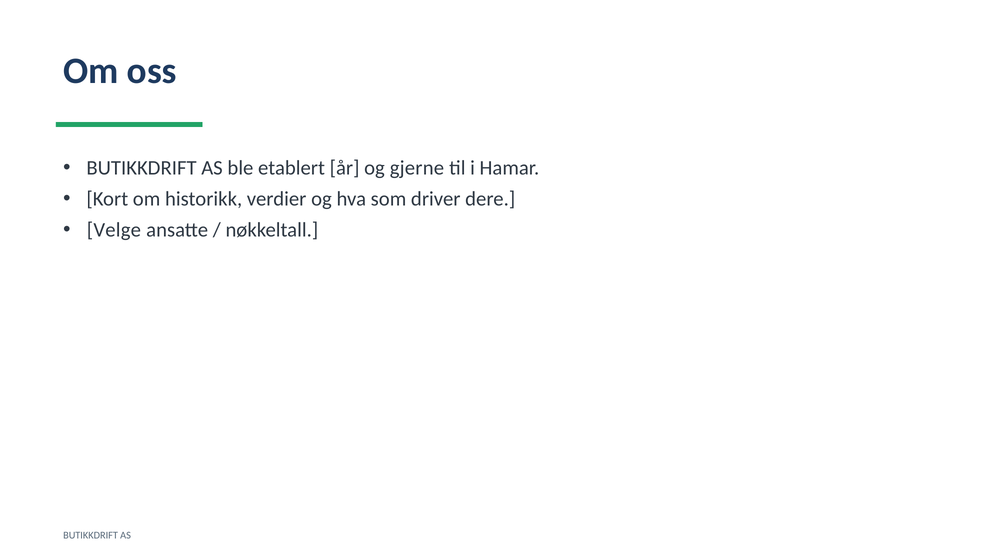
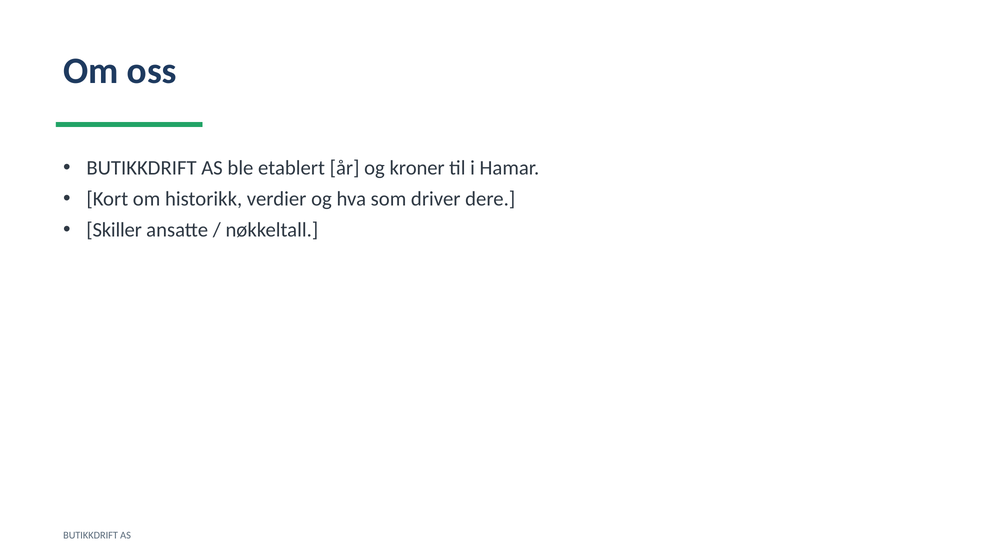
gjerne: gjerne -> kroner (417, 168)
Velge: Velge -> Skiller (114, 230)
